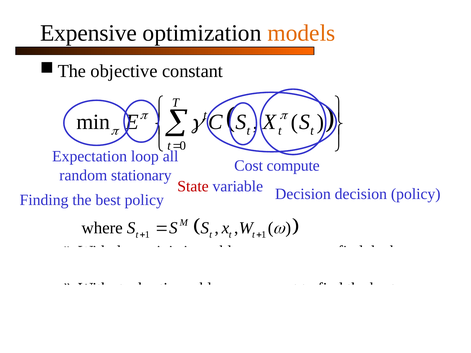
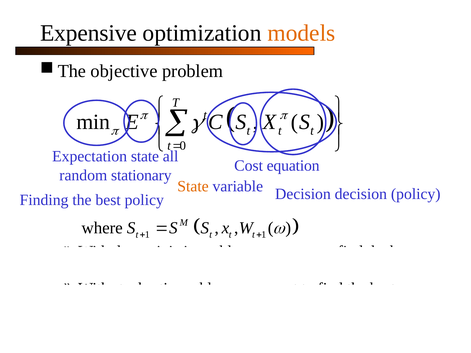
constant: constant -> problem (193, 71)
Expectation loop: loop -> state (145, 157)
compute: compute -> equation (293, 166)
State colour: red -> orange (193, 187)
